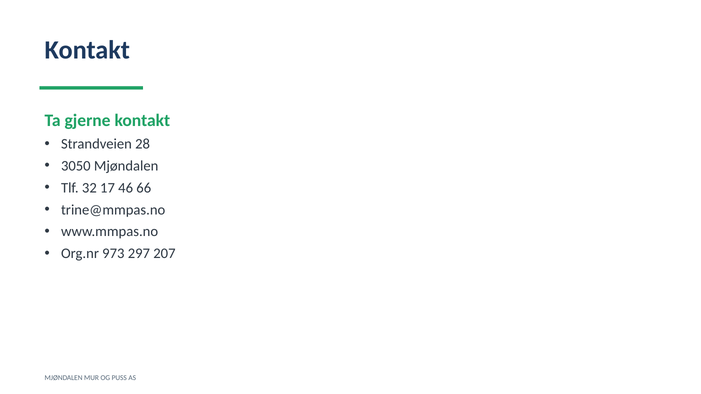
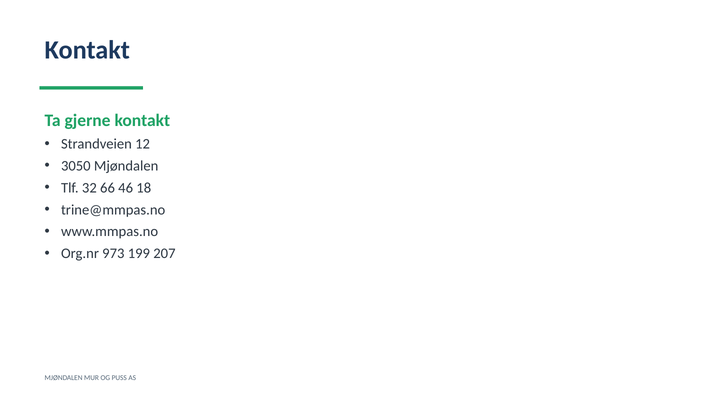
28: 28 -> 12 (143, 144)
17: 17 -> 66 (107, 188)
66: 66 -> 18 (144, 188)
297: 297 -> 199 (139, 254)
